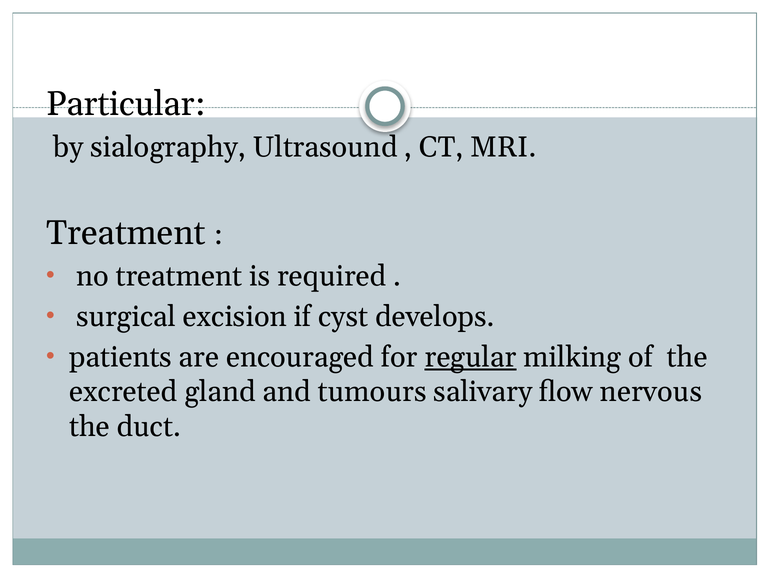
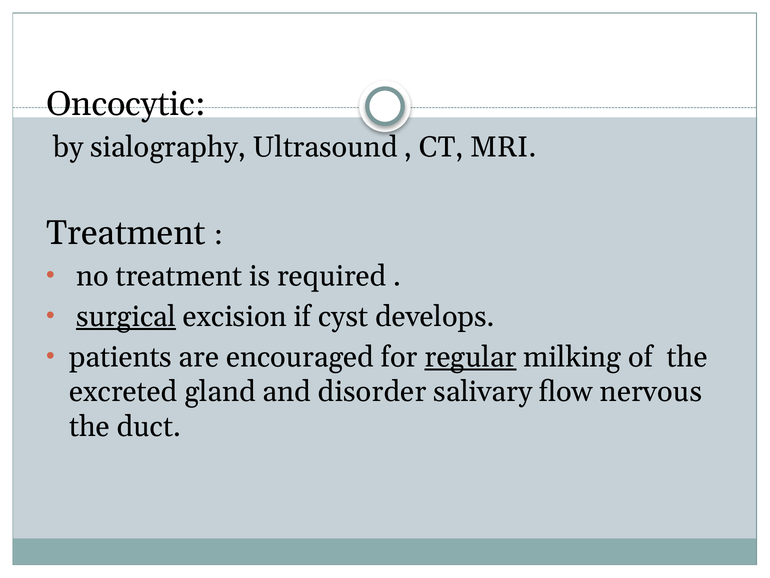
Particular: Particular -> Oncocytic (126, 104)
surgical underline: none -> present (126, 316)
tumours: tumours -> disorder (372, 392)
